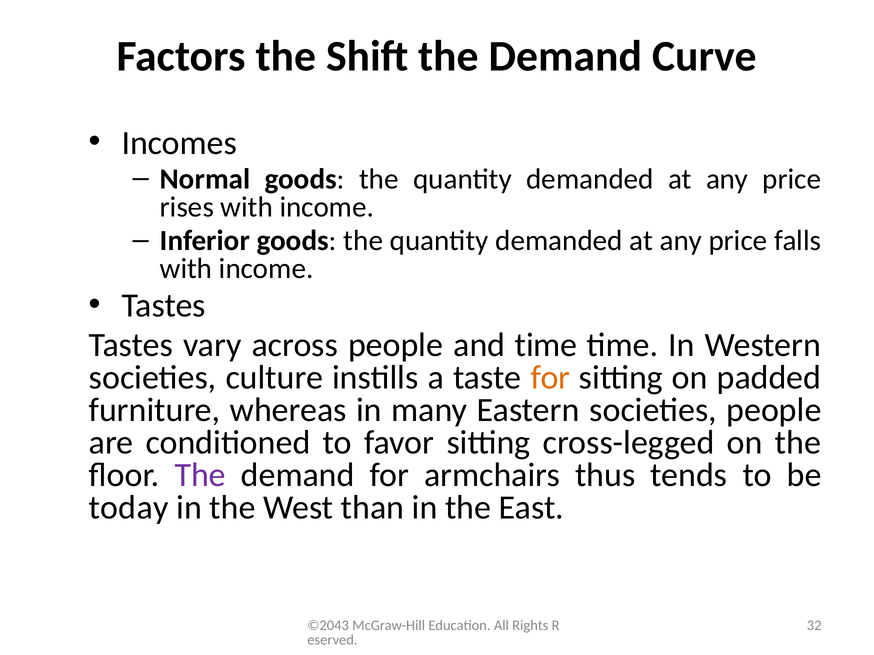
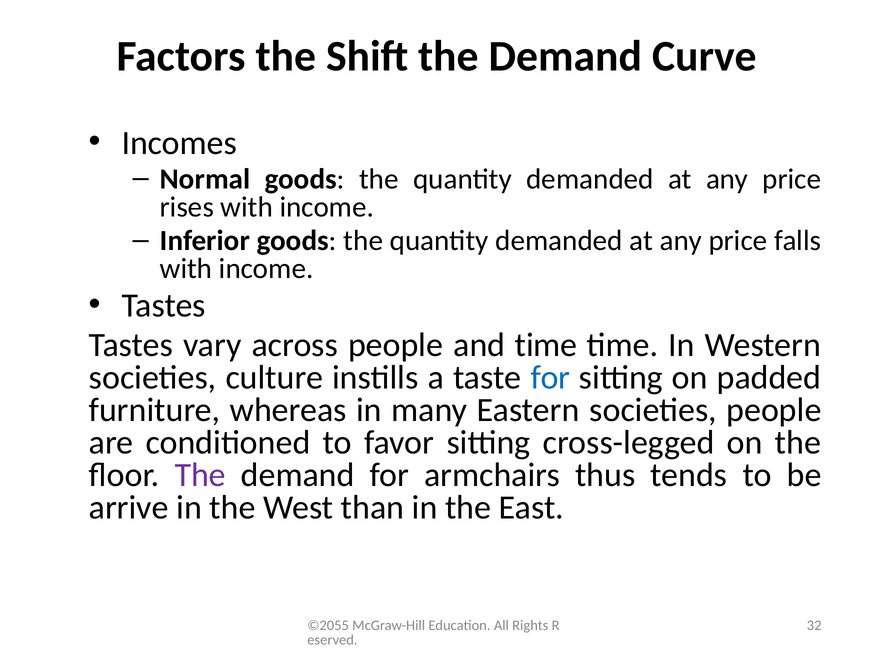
for colour: orange -> blue (550, 378)
today: today -> arrive (129, 508)
©2043: ©2043 -> ©2055 (328, 626)
